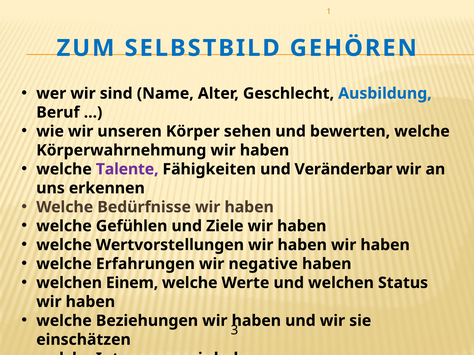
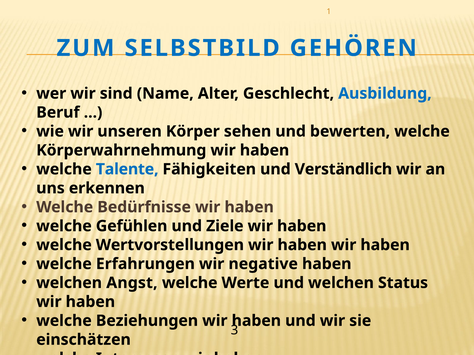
Talente colour: purple -> blue (127, 169)
Veränderbar: Veränderbar -> Verständlich (343, 169)
Einem: Einem -> Angst (132, 283)
